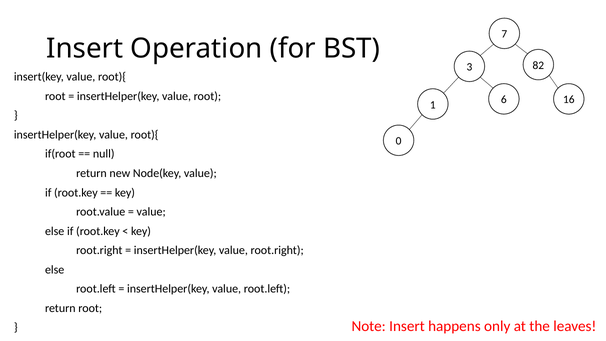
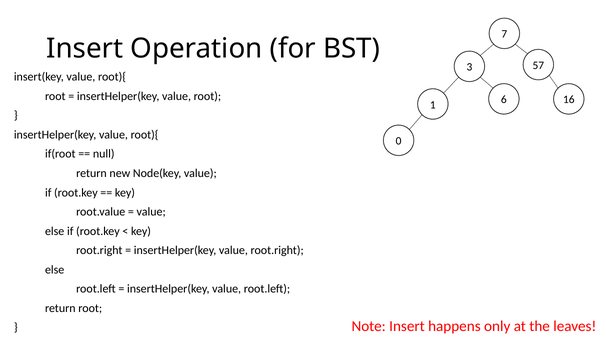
82: 82 -> 57 (538, 65)
